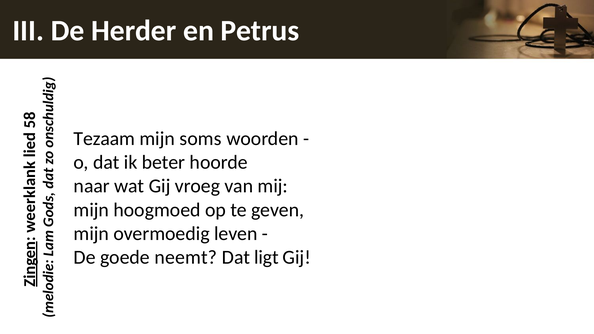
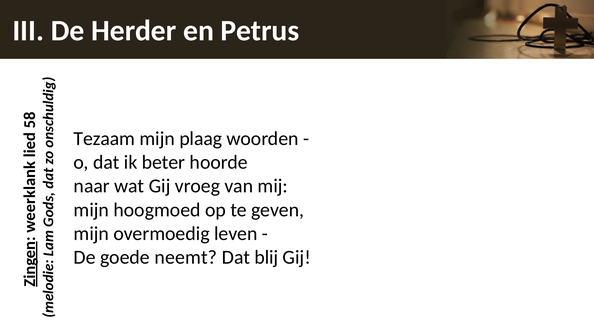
soms: soms -> plaag (201, 139)
ligt: ligt -> blij (266, 257)
